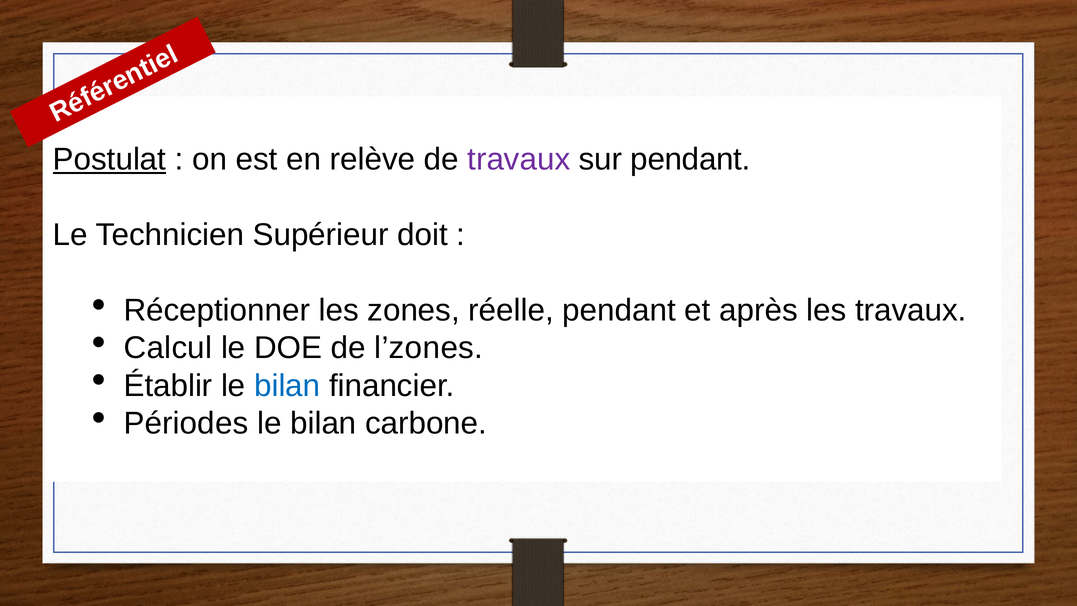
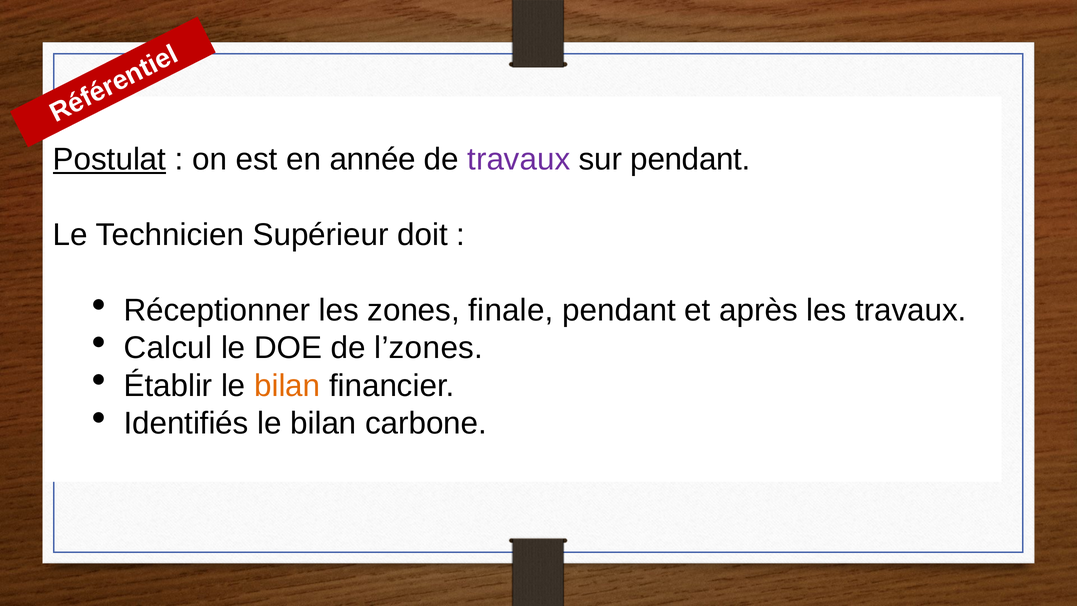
relève: relève -> année (373, 159)
réelle: réelle -> finale (511, 310)
bilan colour: blue -> orange (287, 386)
Périodes: Périodes -> Identifiés (186, 423)
